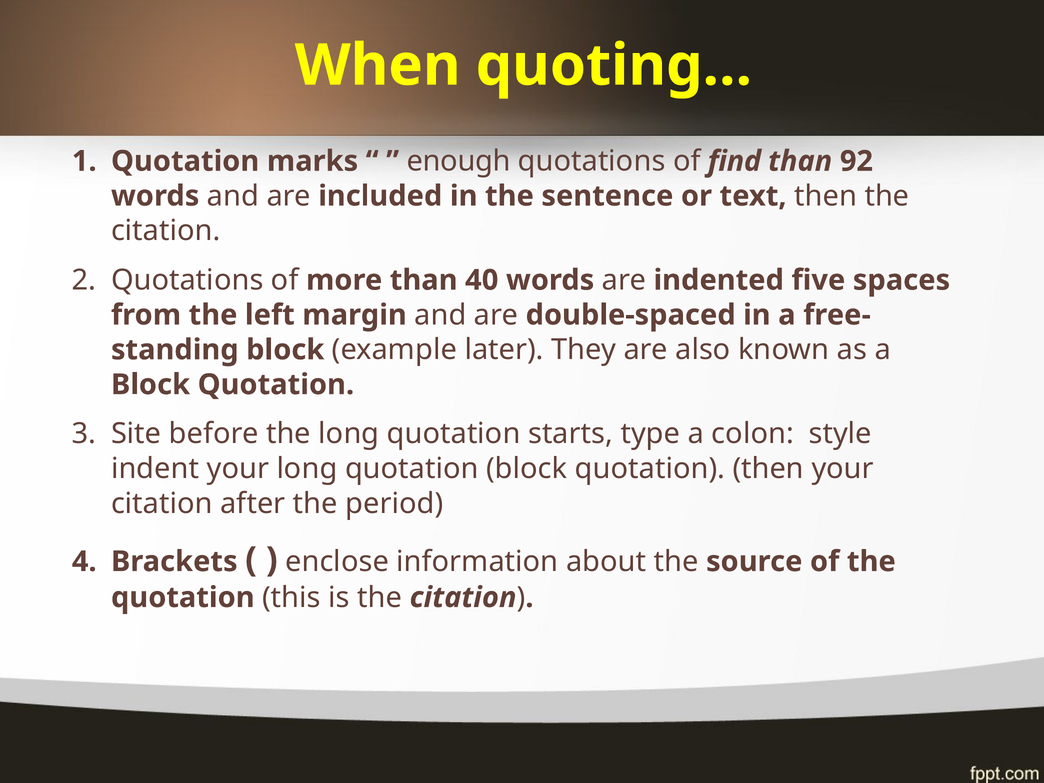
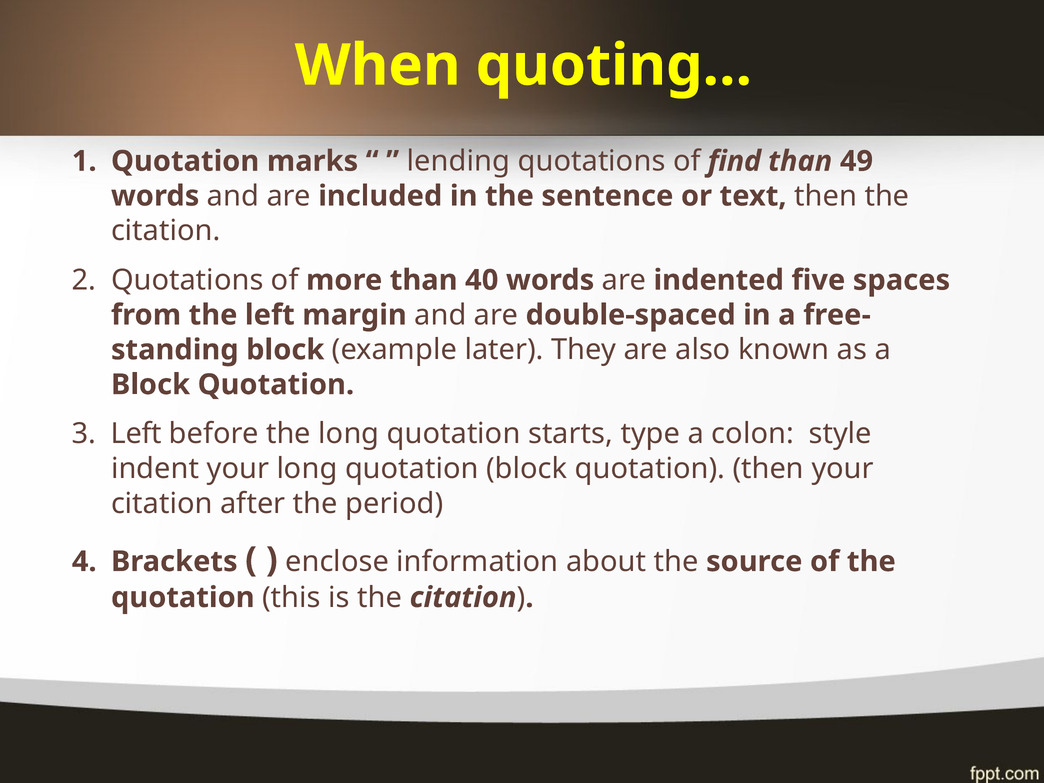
enough: enough -> lending (458, 161)
92: 92 -> 49 (856, 161)
Site: Site -> Left (136, 434)
